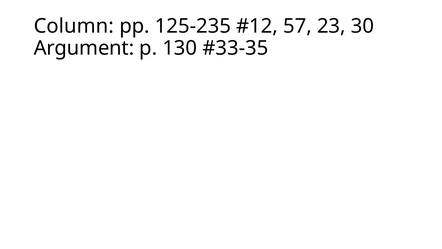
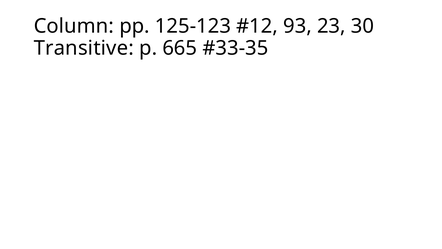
125-235: 125-235 -> 125-123 (193, 26)
57: 57 -> 93 (297, 26)
Argument: Argument -> Transitive (84, 48)
130: 130 -> 665 (180, 48)
